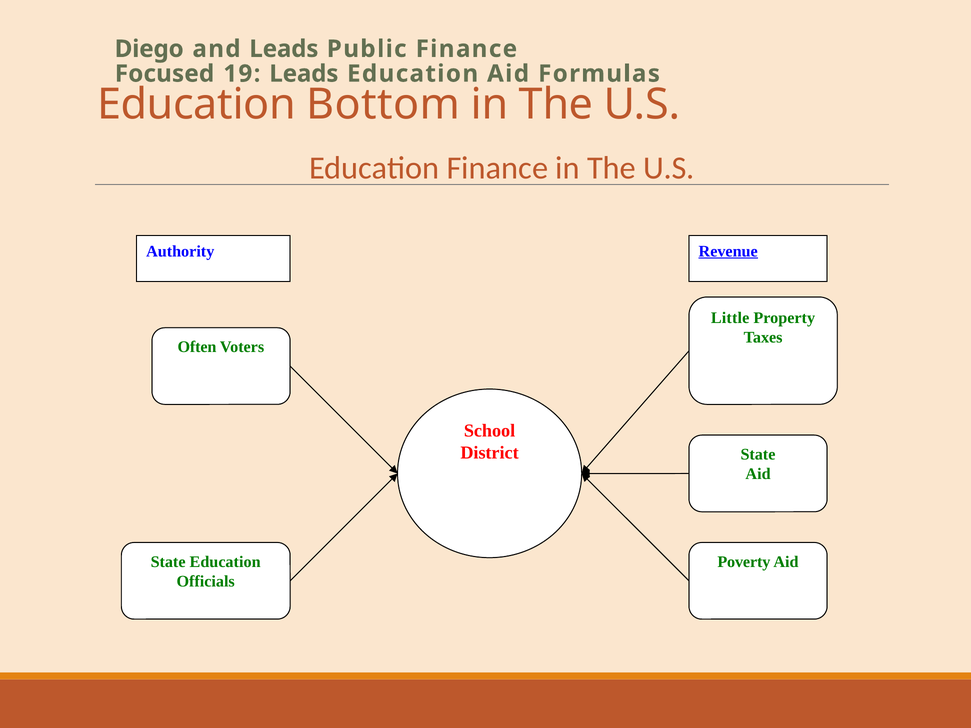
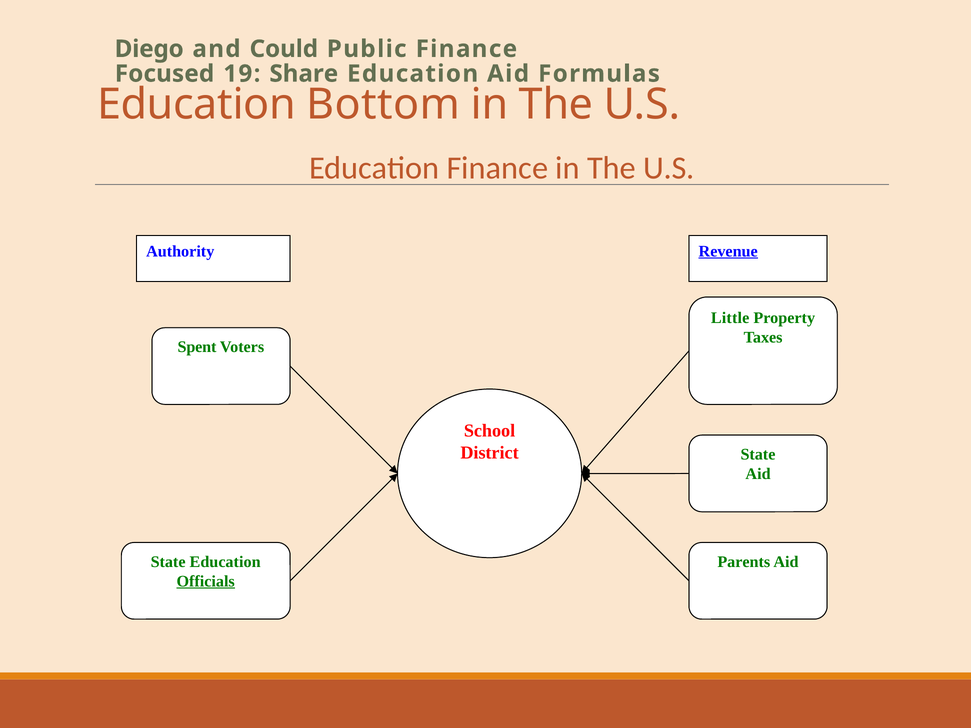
and Leads: Leads -> Could (284, 49)
19 Leads: Leads -> Share (304, 74)
Often: Often -> Spent (197, 347)
Poverty: Poverty -> Parents (744, 562)
Officials underline: none -> present (206, 581)
